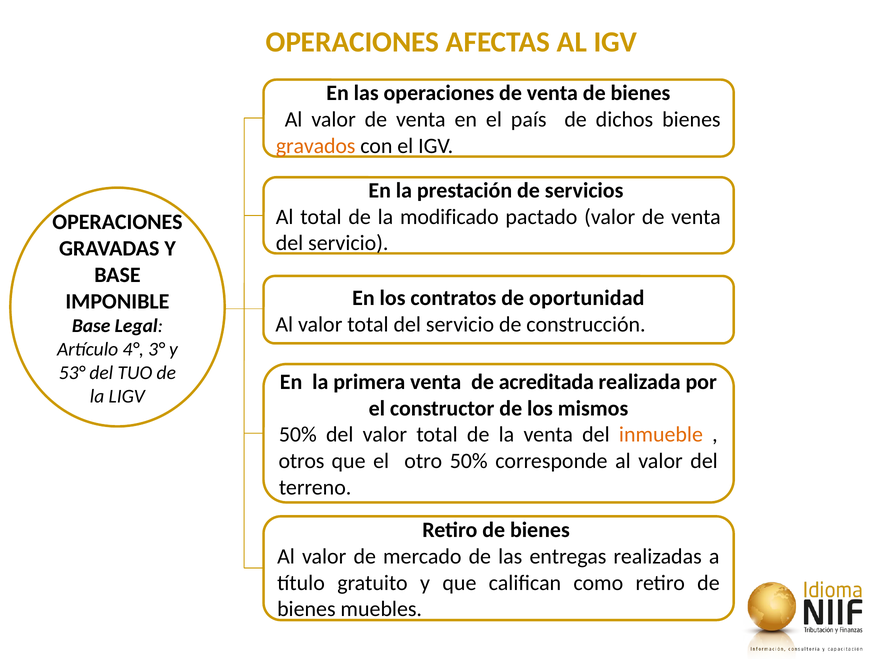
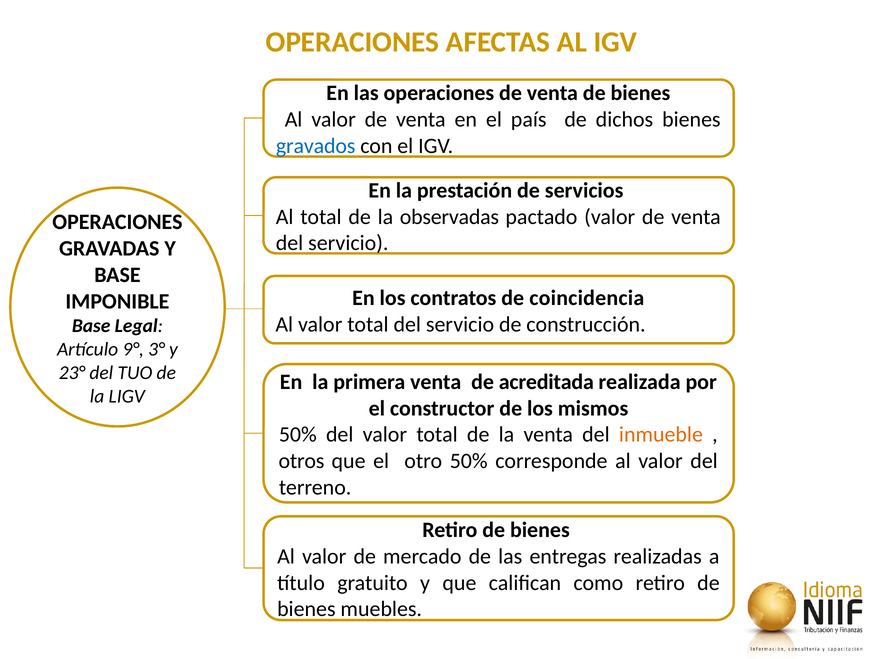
gravados colour: orange -> blue (316, 146)
modificado: modificado -> observadas (449, 217)
oportunidad: oportunidad -> coincidencia (587, 298)
4°: 4° -> 9° (133, 349)
53°: 53° -> 23° (72, 373)
